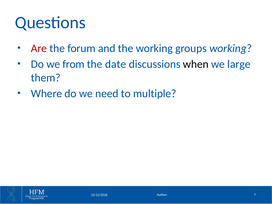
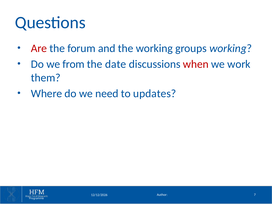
when colour: black -> red (196, 64)
large: large -> work (239, 64)
multiple: multiple -> updates (155, 94)
